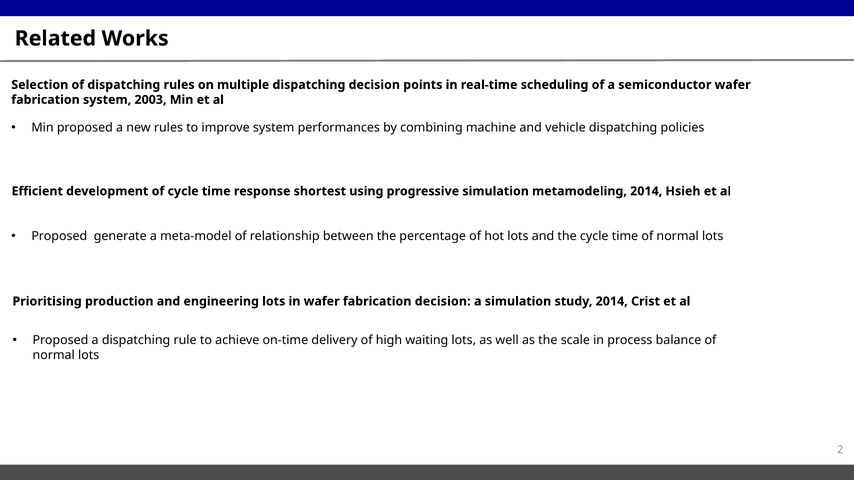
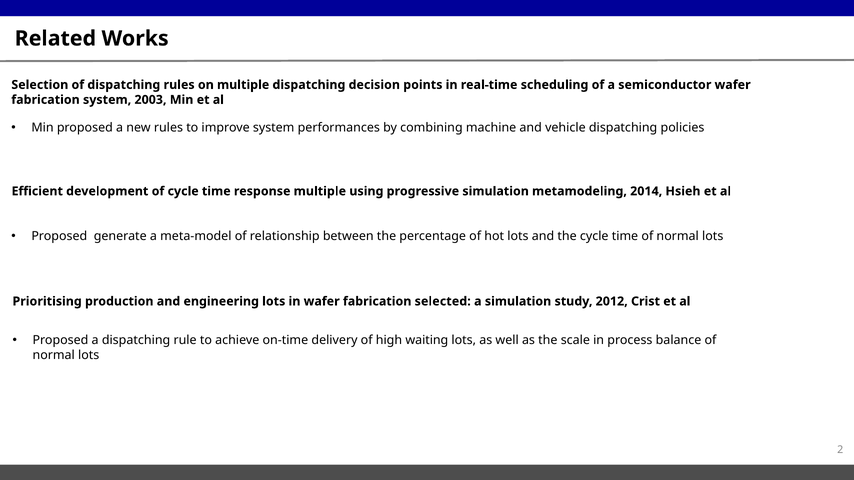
response shortest: shortest -> multiple (320, 191)
fabrication decision: decision -> selected (443, 302)
study 2014: 2014 -> 2012 (612, 302)
